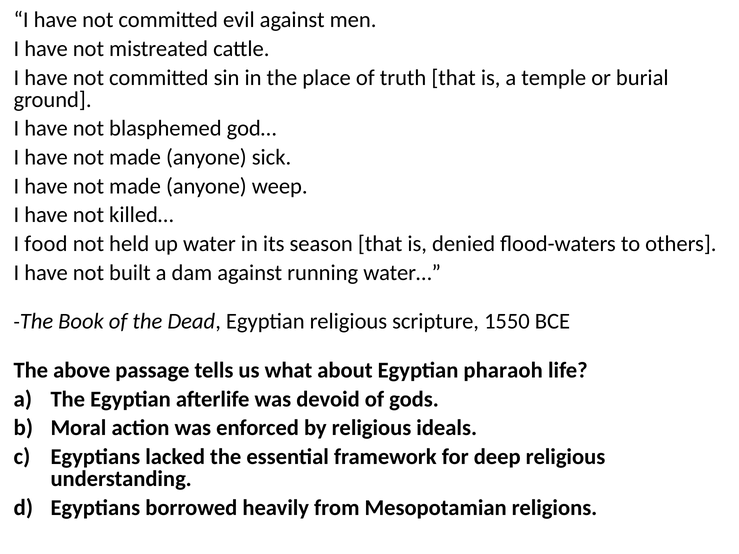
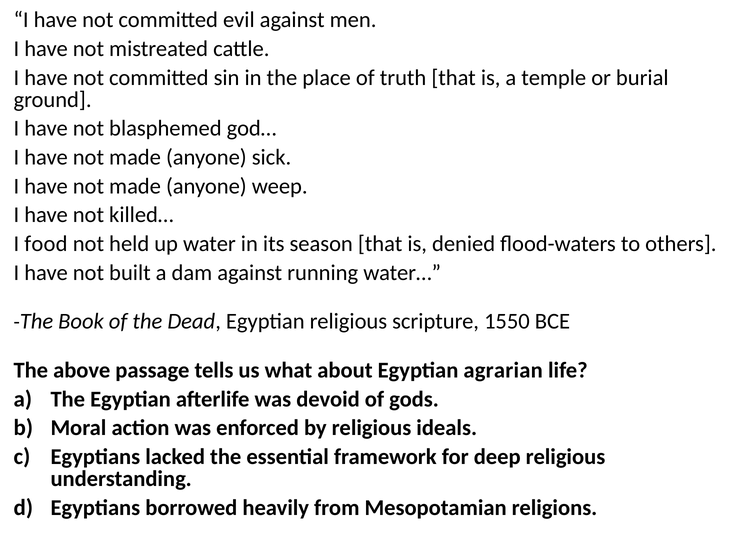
pharaoh: pharaoh -> agrarian (503, 370)
